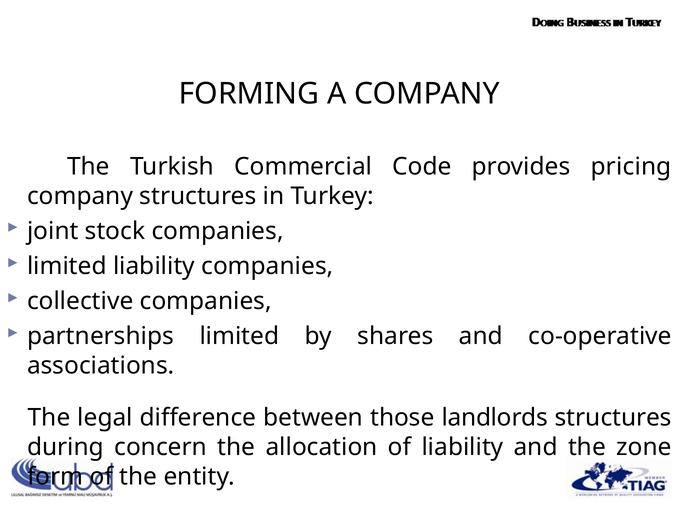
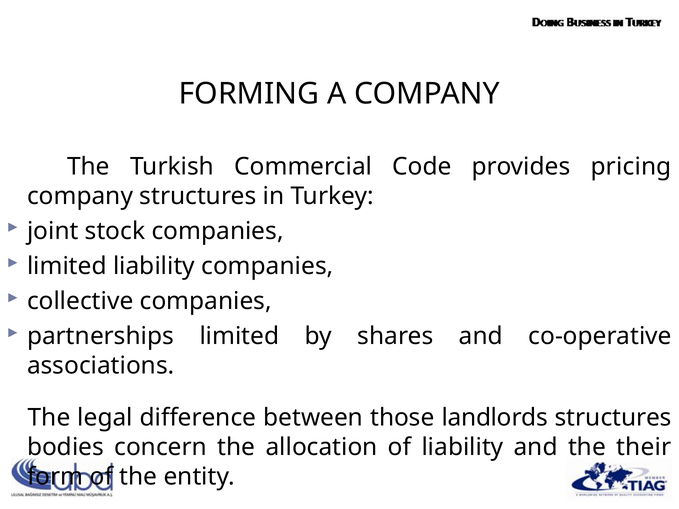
during: during -> bodies (66, 447)
zone: zone -> their (644, 447)
